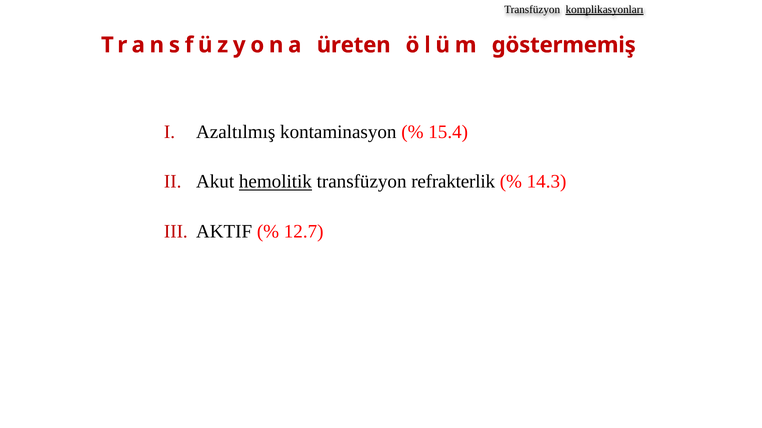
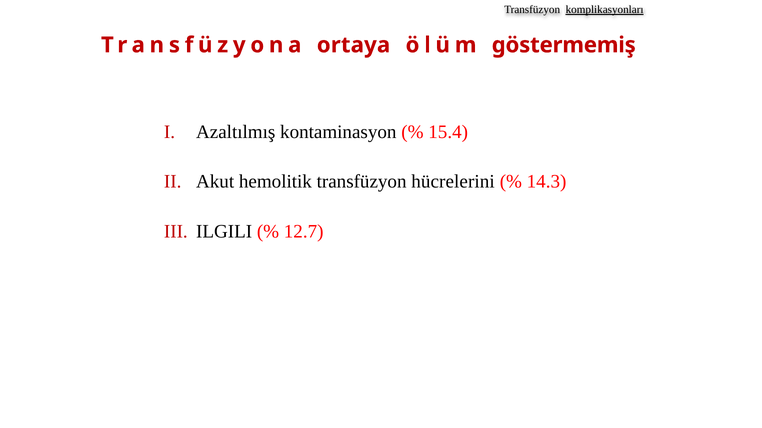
üreten: üreten -> ortaya (353, 45)
hemolitik underline: present -> none (275, 182)
refrakterlik: refrakterlik -> hücrelerini (453, 182)
AKTIF: AKTIF -> ILGILI (224, 232)
